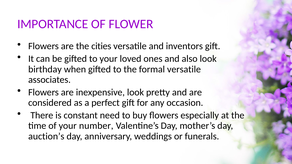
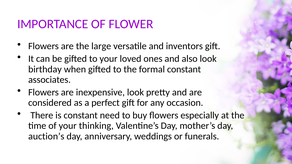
cities: cities -> large (101, 46)
formal versatile: versatile -> constant (184, 69)
number: number -> thinking (96, 126)
